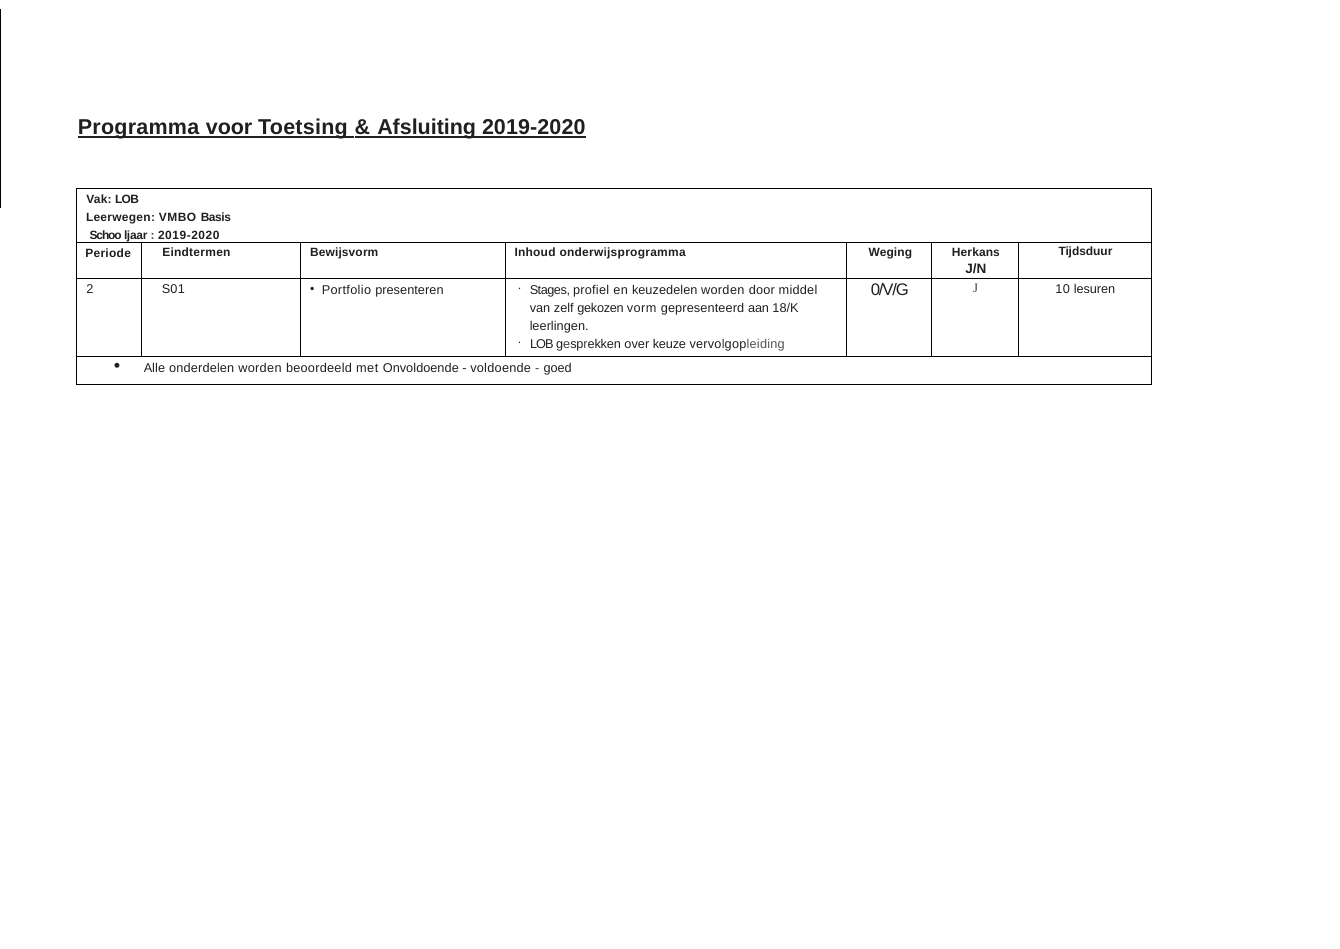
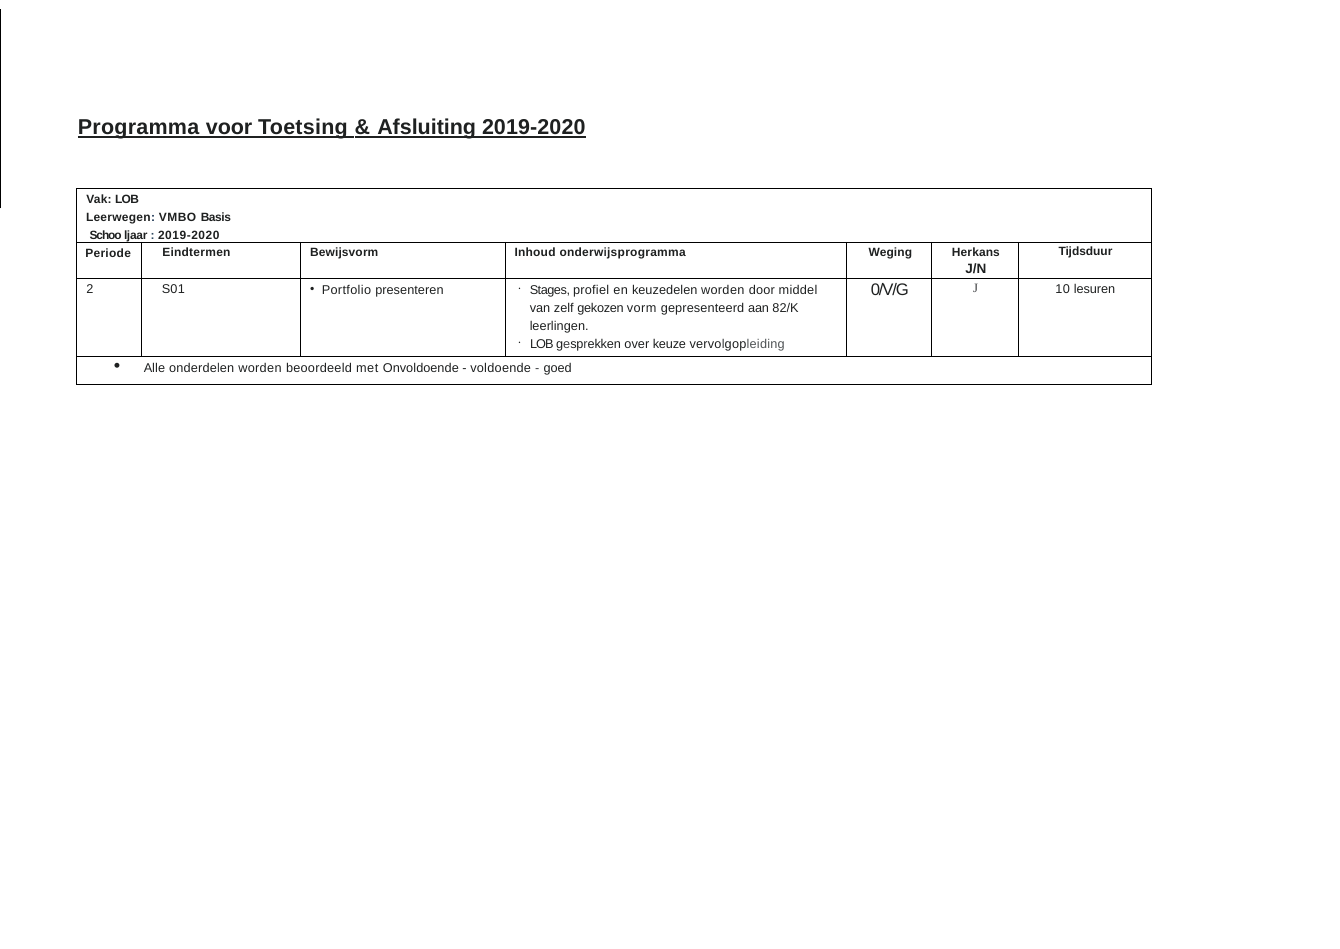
18/K: 18/K -> 82/K (786, 308)
